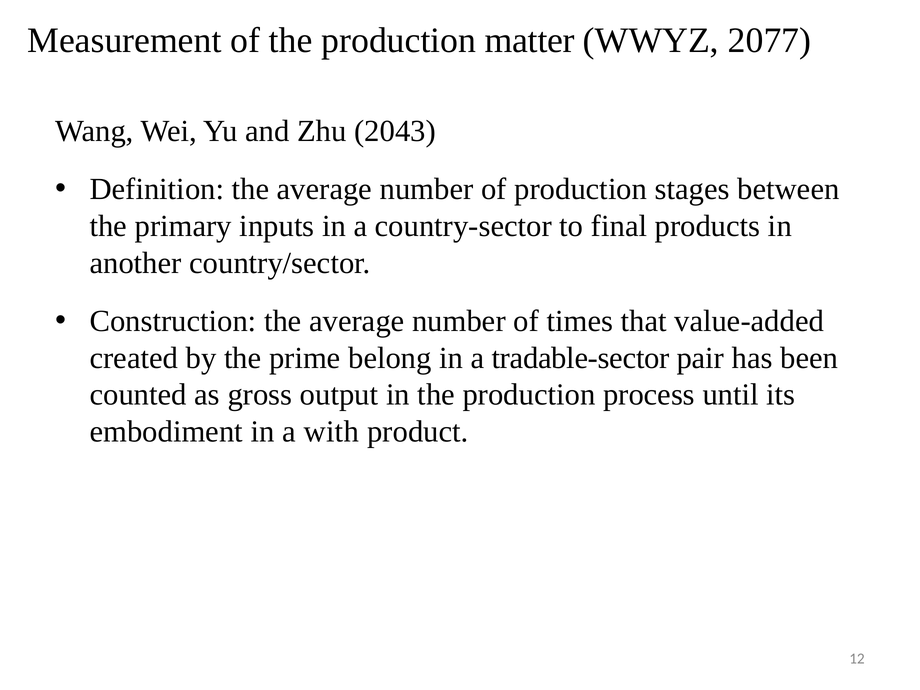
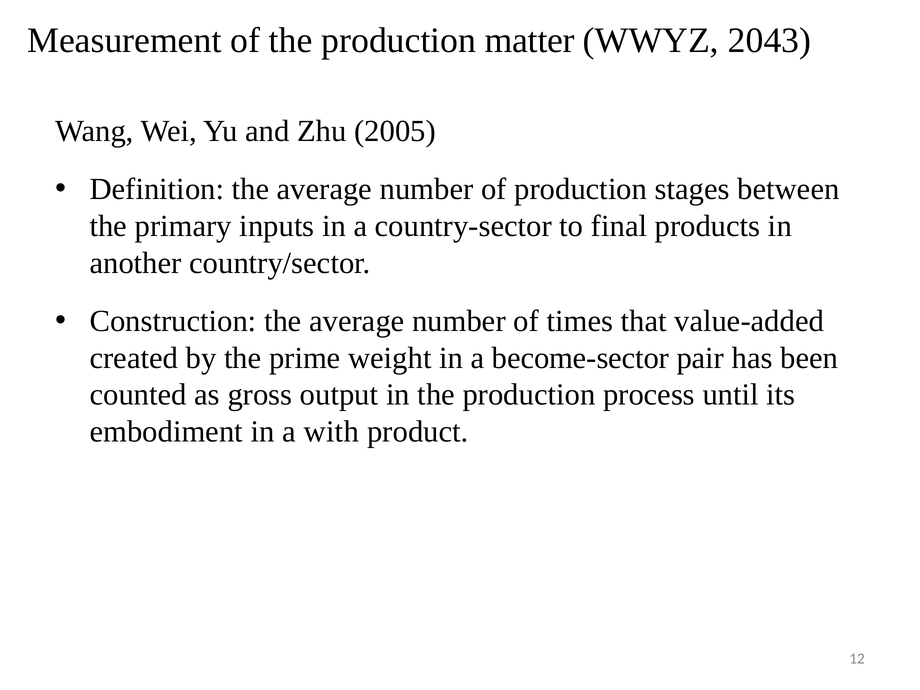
2077: 2077 -> 2043 (769, 40)
2043: 2043 -> 2005 (395, 131)
belong: belong -> weight (390, 358)
tradable-sector: tradable-sector -> become-sector (580, 358)
